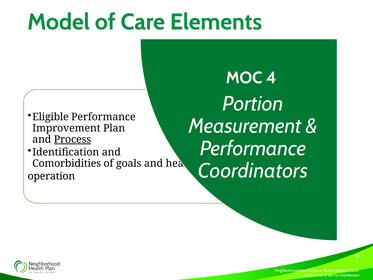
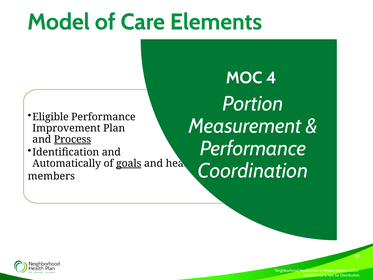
Comorbidities: Comorbidities -> Automatically (67, 163)
goals underline: none -> present (129, 163)
Coordinators: Coordinators -> Coordination (253, 171)
operation: operation -> members (51, 176)
